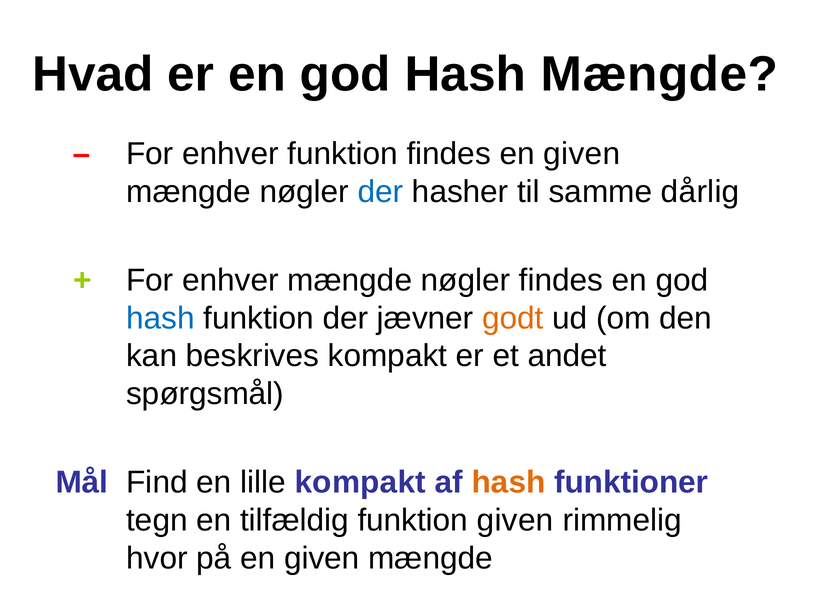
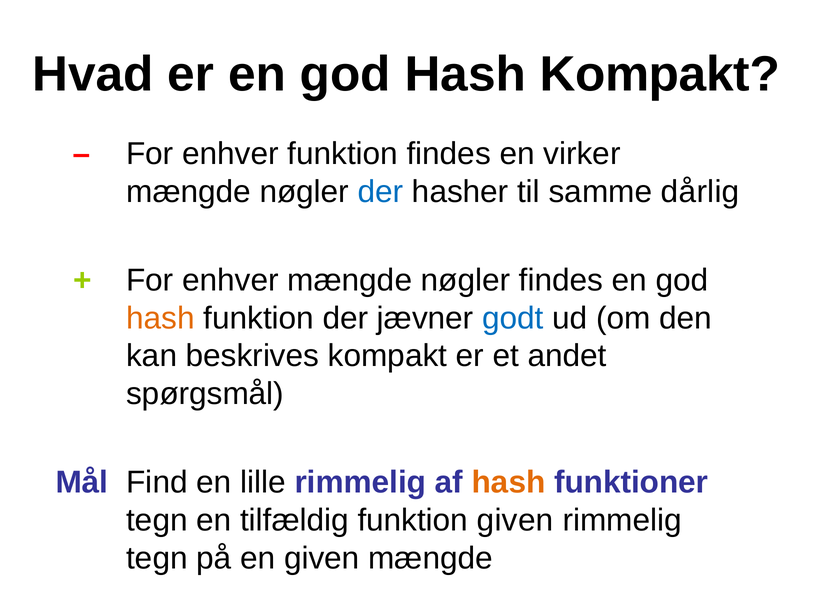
Hash Mængde: Mængde -> Kompakt (660, 75)
findes en given: given -> virker (582, 154)
hash colour: blue -> orange (160, 319)
godt colour: orange -> blue (513, 319)
lille kompakt: kompakt -> rimmelig (360, 483)
hvor: hvor -> tegn (157, 559)
